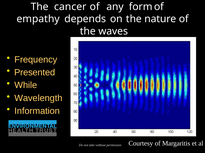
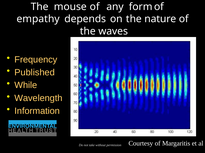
cancer: cancer -> mouse (70, 7)
Presented: Presented -> Published (35, 73)
